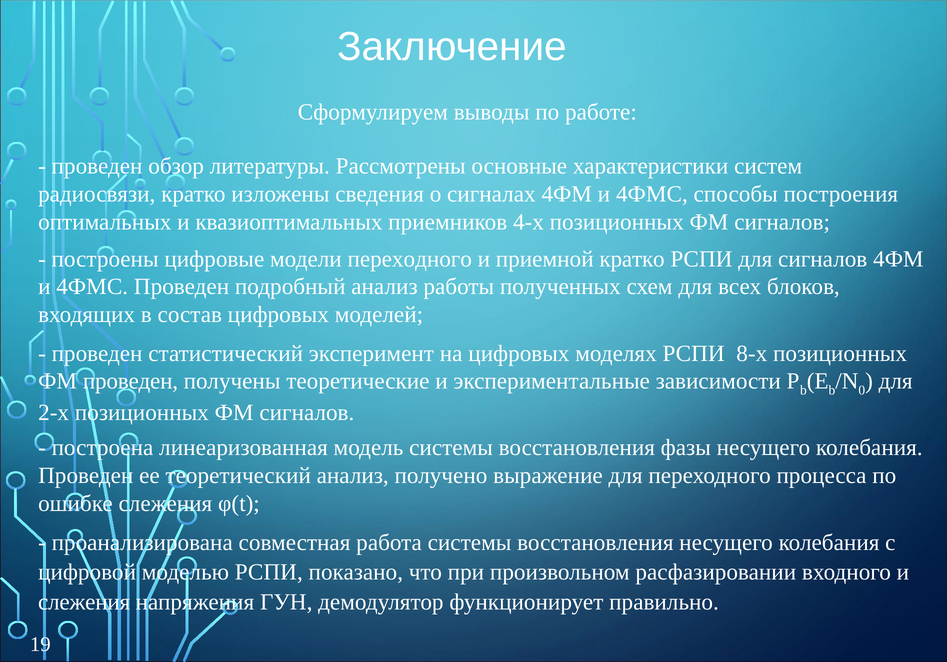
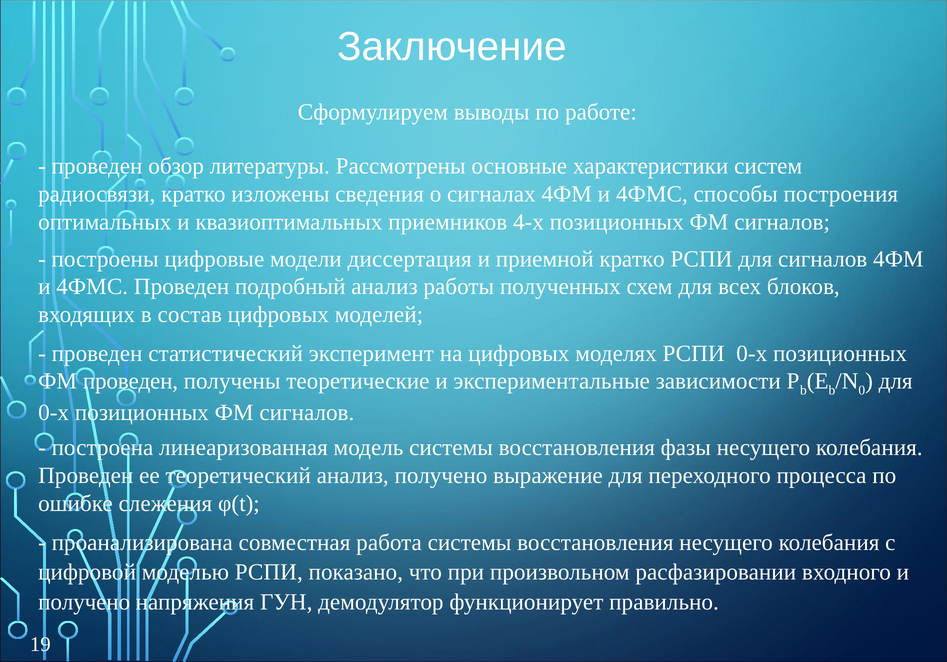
модели переходного: переходного -> диссертация (410, 259)
РСПИ 8-х: 8-х -> 0-х (752, 353)
2-х: 2-х -> 0-х (54, 413)
слежения: слежения -> получено (84, 601)
